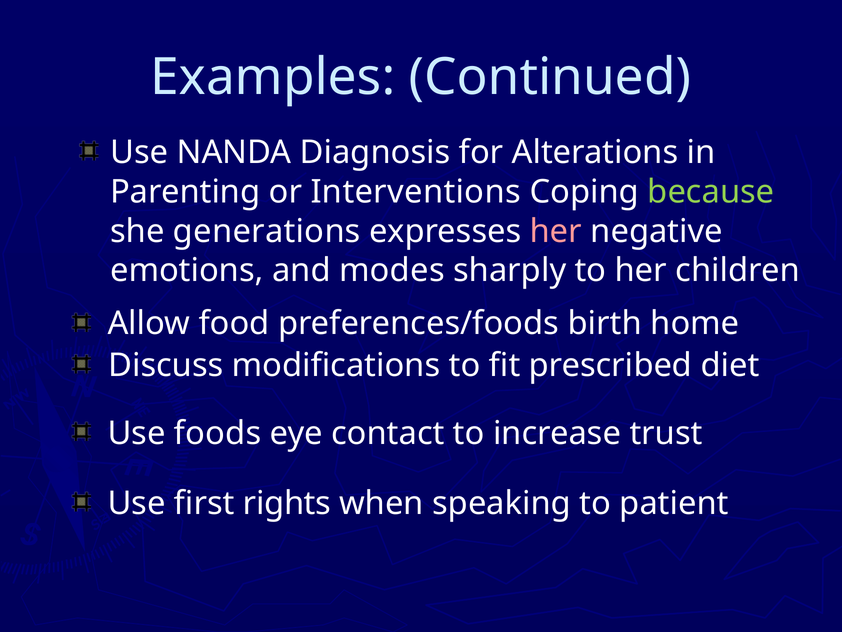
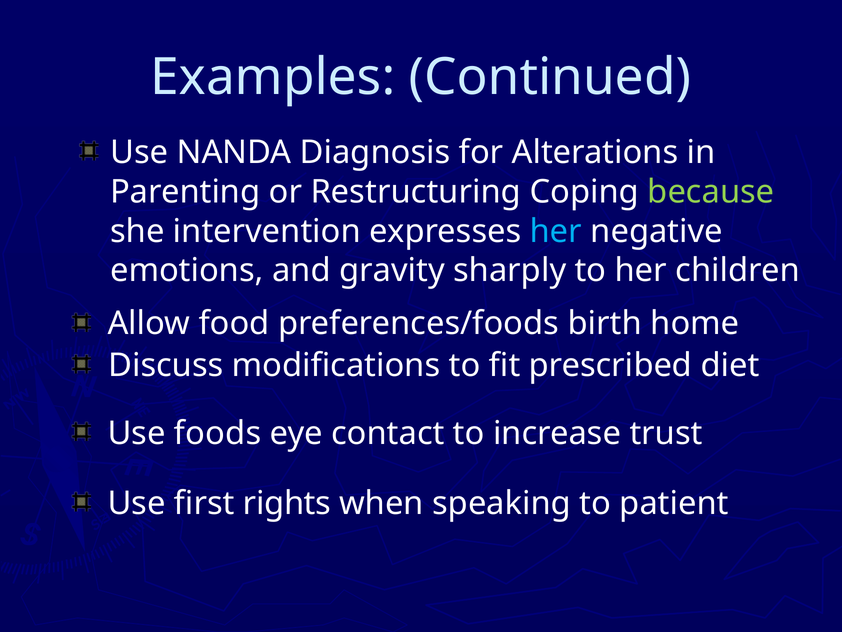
Interventions: Interventions -> Restructuring (416, 192)
generations: generations -> intervention (267, 231)
her colour: pink -> light blue (556, 231)
modes: modes -> gravity (392, 270)
